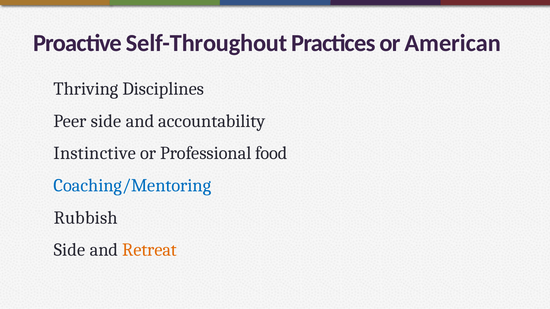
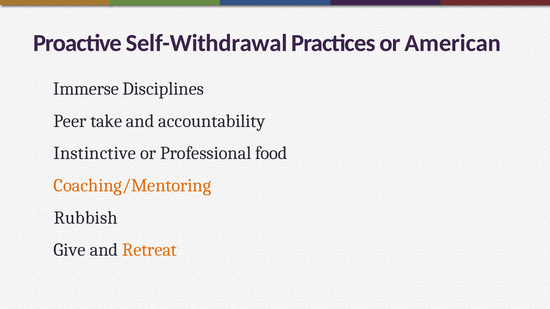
Self-Throughout: Self-Throughout -> Self-Withdrawal (207, 43)
Thriving: Thriving -> Immerse (86, 89)
Peer side: side -> take (106, 121)
Coaching/Mentoring colour: blue -> orange (132, 186)
Side: Side -> Give (70, 250)
